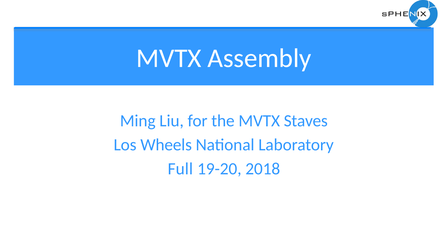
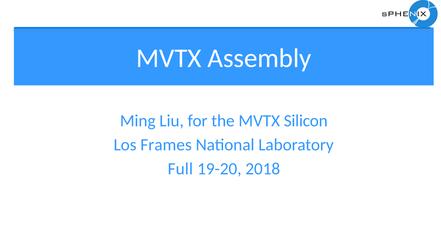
Staves: Staves -> Silicon (306, 121)
Wheels: Wheels -> Frames (166, 145)
